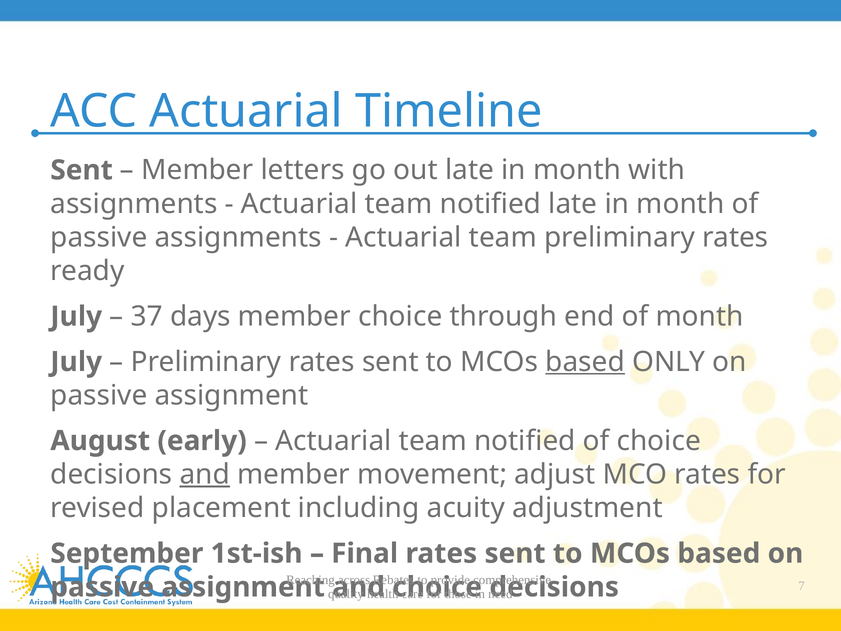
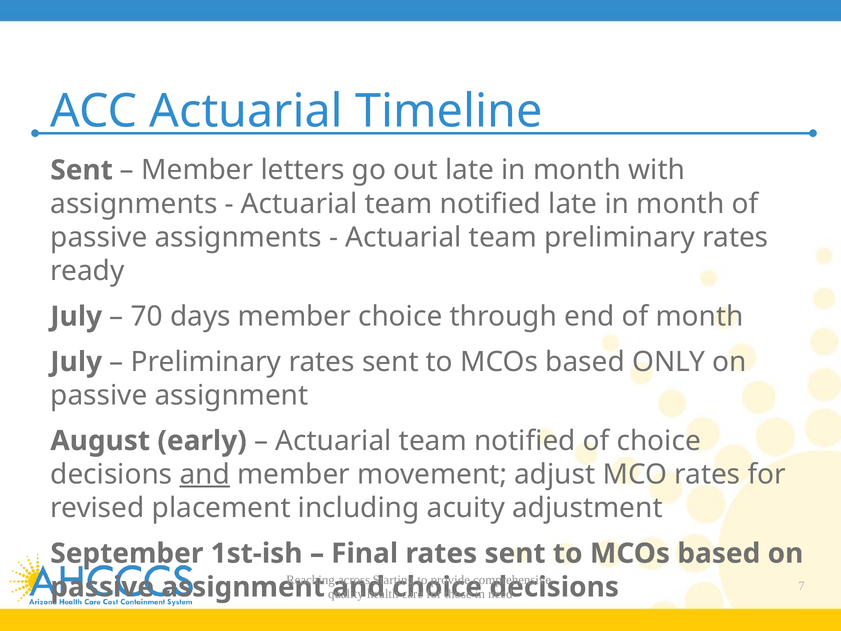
37: 37 -> 70 (147, 316)
based underline: present -> none (585, 362)
Rebates: Rebates -> Starting (393, 580)
